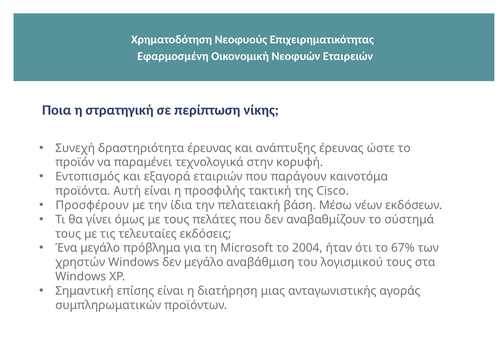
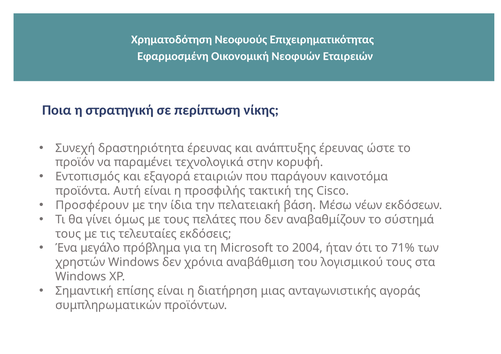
67%: 67% -> 71% (403, 248)
δεν μεγάλο: μεγάλο -> χρόνια (204, 263)
